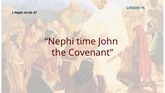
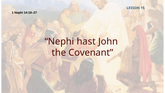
time: time -> hast (86, 41)
